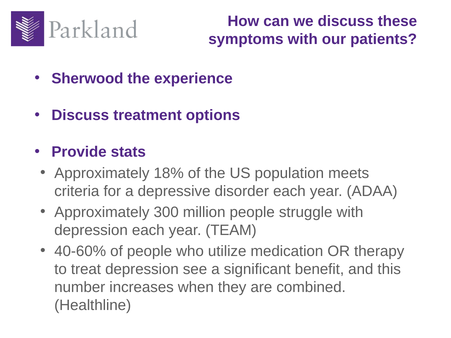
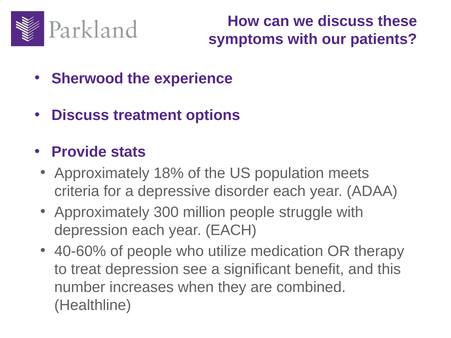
year TEAM: TEAM -> EACH (231, 230)
